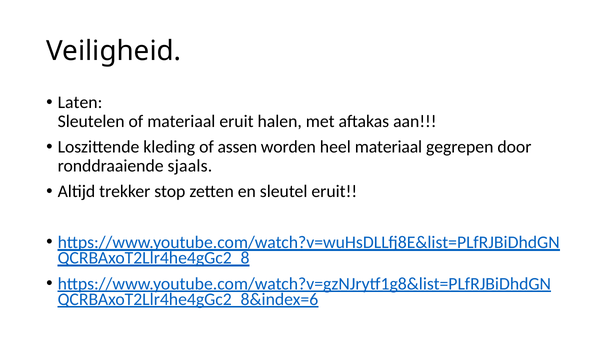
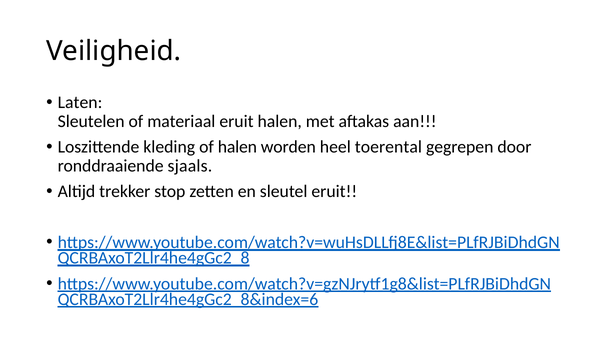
of assen: assen -> halen (237, 147)
heel materiaal: materiaal -> toerental (388, 147)
